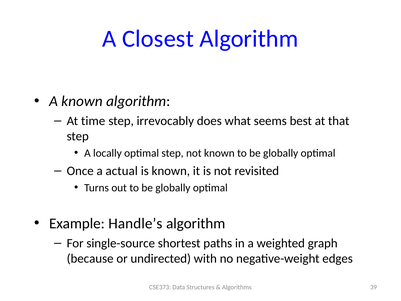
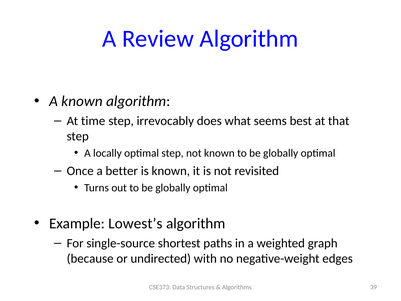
Closest: Closest -> Review (158, 39)
actual: actual -> better (122, 171)
Handle’s: Handle’s -> Lowest’s (135, 223)
